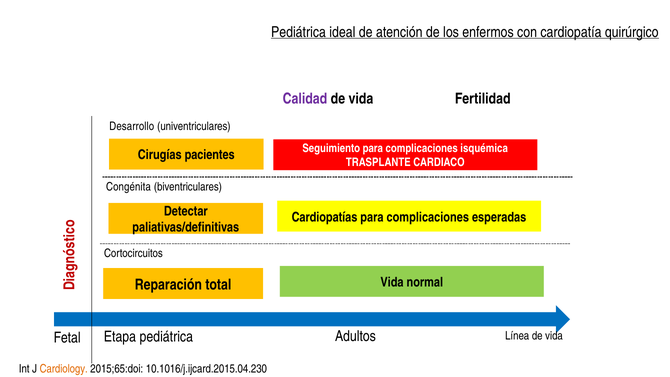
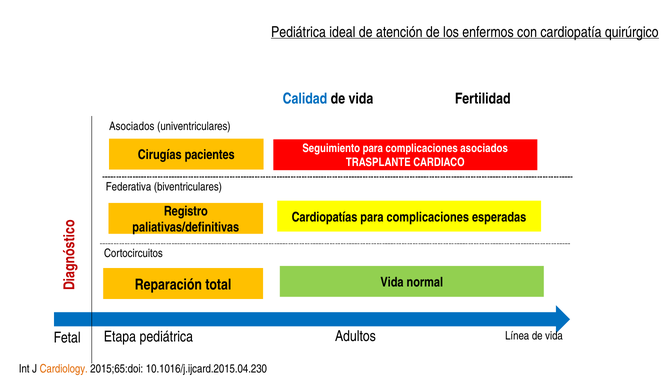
Calidad colour: purple -> blue (305, 99)
Desarrollo: Desarrollo -> Asociados (132, 126)
complicaciones isquémica: isquémica -> asociados (484, 148)
Congénita: Congénita -> Federativa (129, 187)
Detectar: Detectar -> Registro (186, 211)
